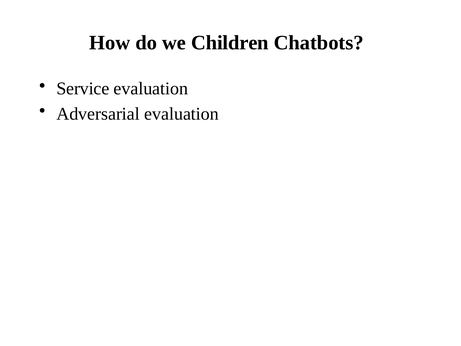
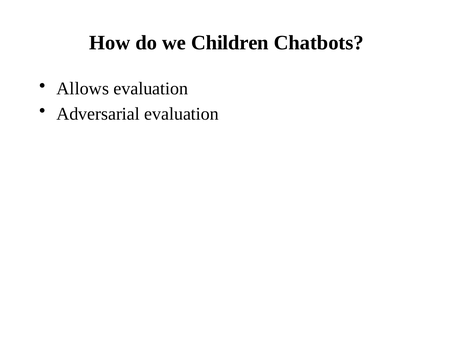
Service: Service -> Allows (83, 89)
